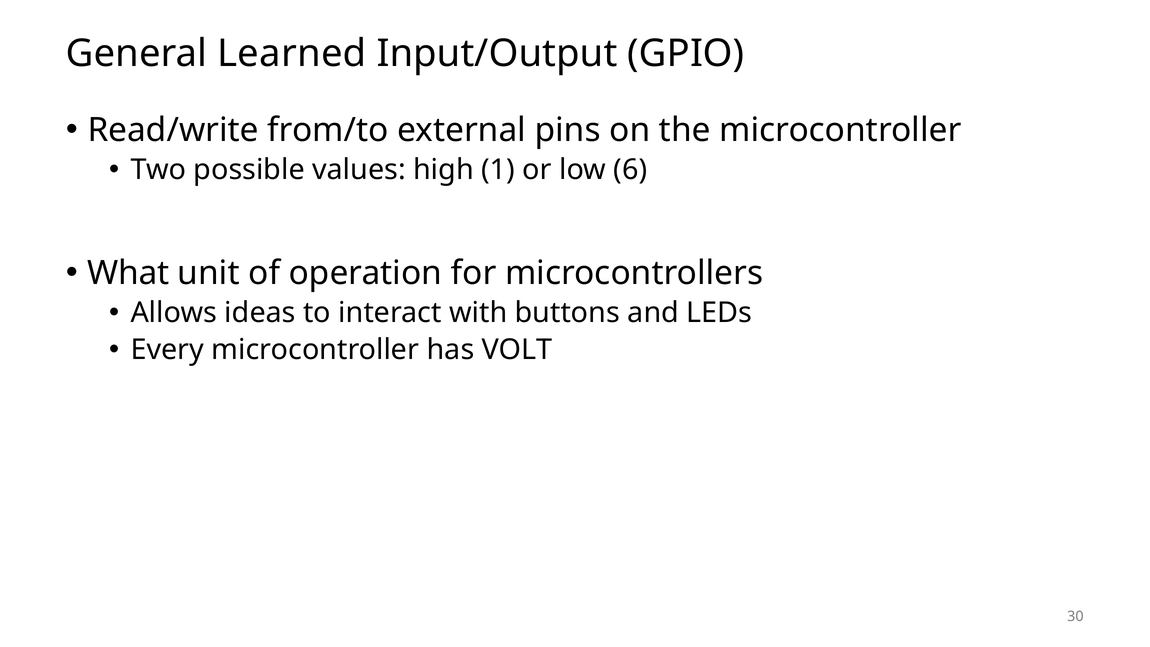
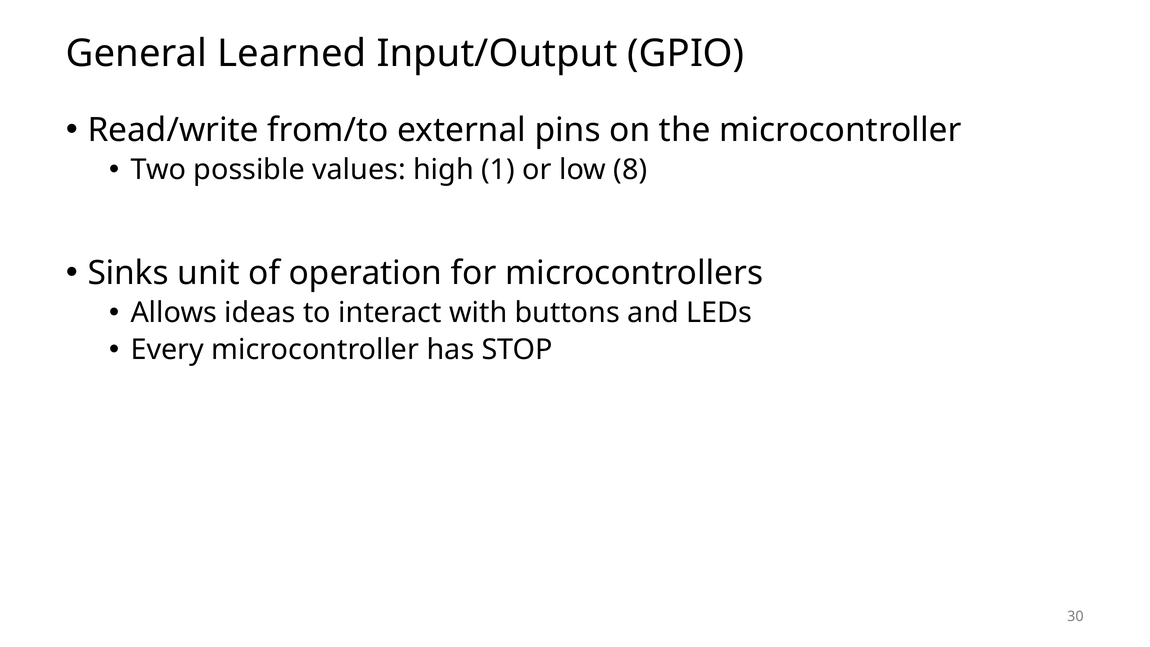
6: 6 -> 8 (630, 170)
What: What -> Sinks (128, 273)
VOLT: VOLT -> STOP (517, 350)
